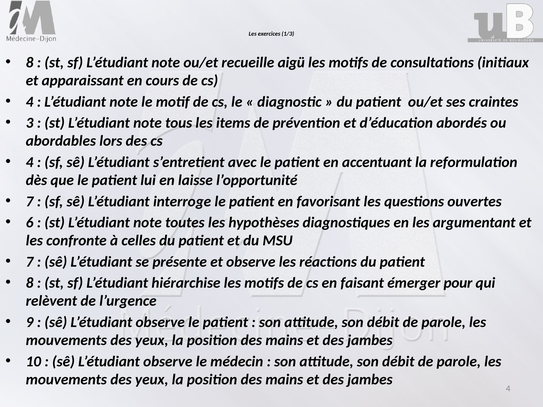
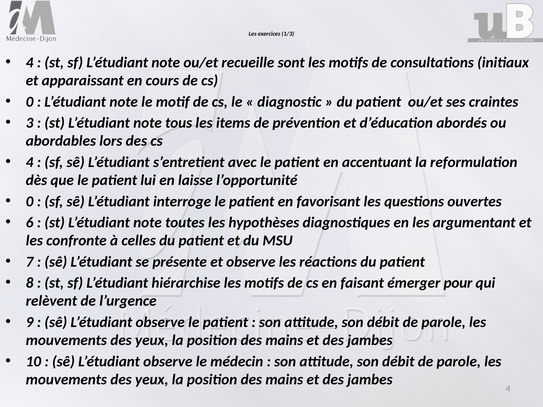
8: 8 -> 4 (30, 63)
aigü: aigü -> sont (291, 63)
4: 4 -> 0 (30, 102)
7: 7 -> 0 (30, 201)
